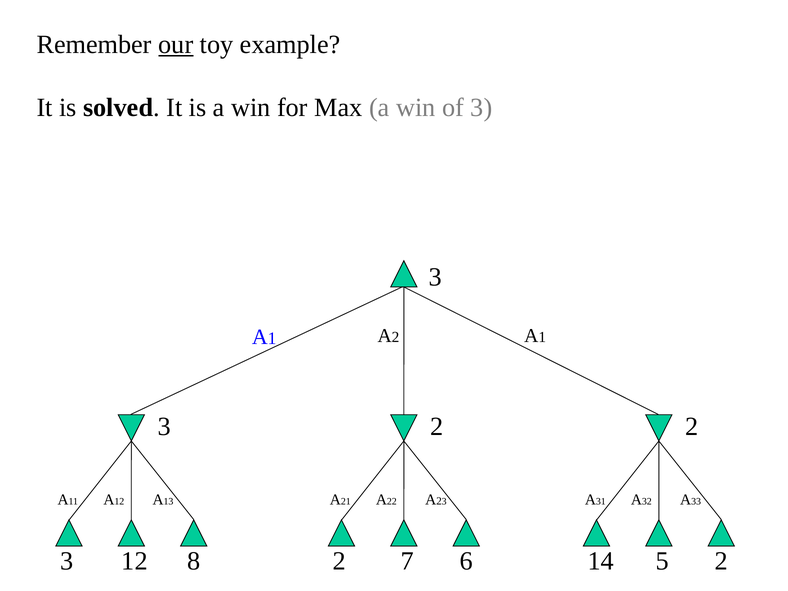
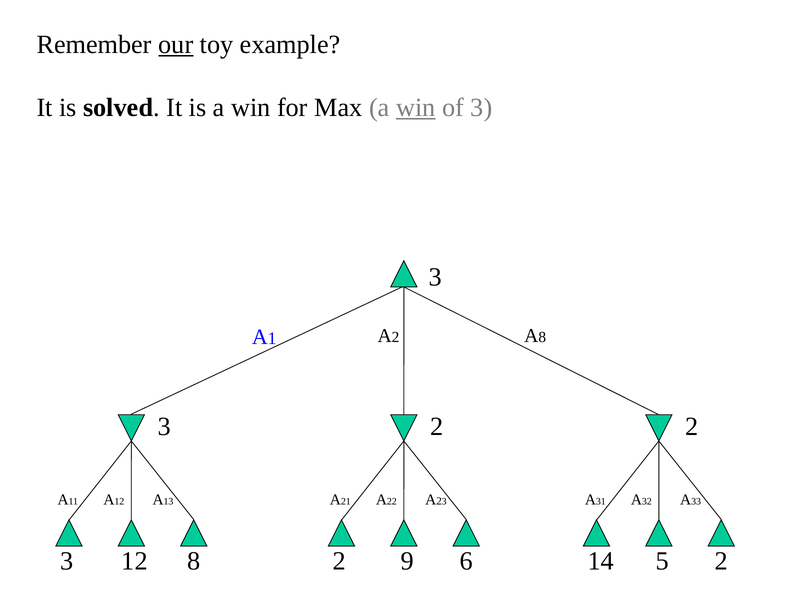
win underline: none -> present (416, 107)
1: 1 -> 8 (542, 337)
7: 7 -> 9 (407, 561)
